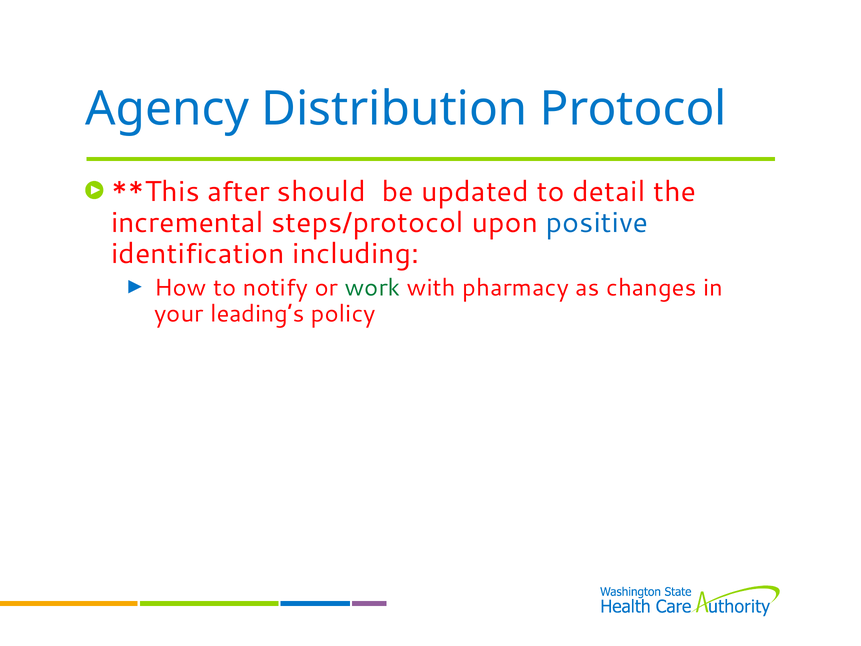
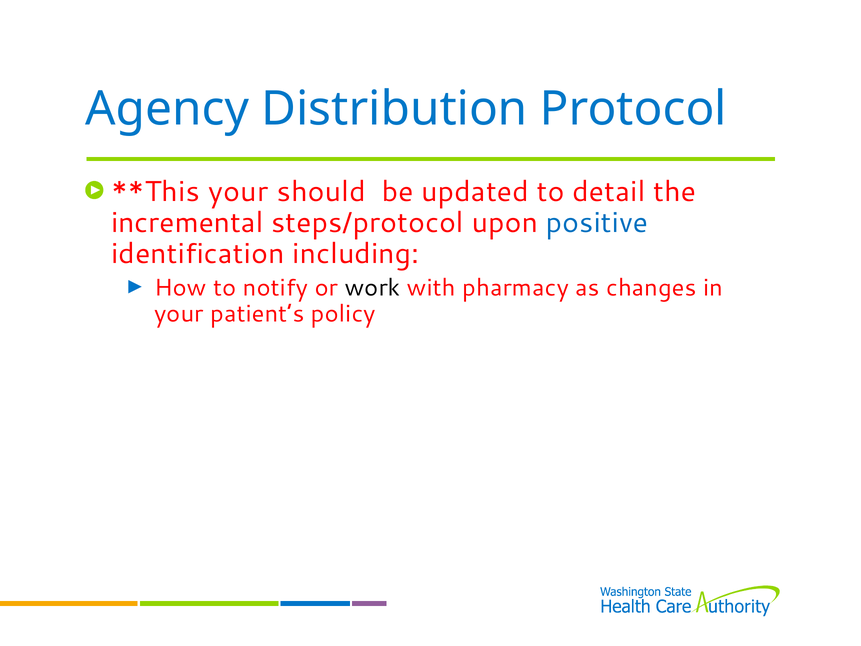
after: after -> your (238, 192)
work colour: green -> black (373, 288)
leading’s: leading’s -> patient’s (257, 314)
